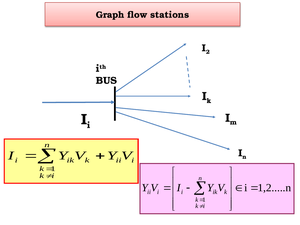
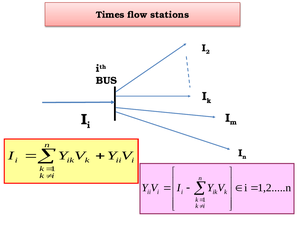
Graph: Graph -> Times (110, 15)
